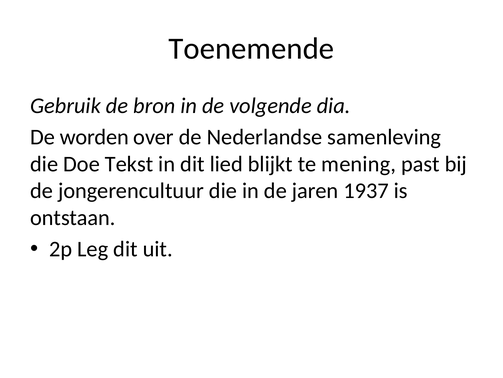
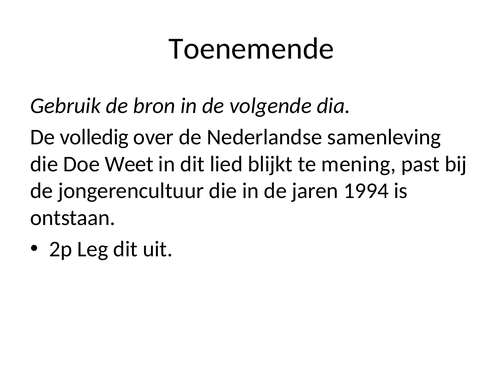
worden: worden -> volledig (94, 137)
Tekst: Tekst -> Weet (129, 164)
1937: 1937 -> 1994 (366, 190)
